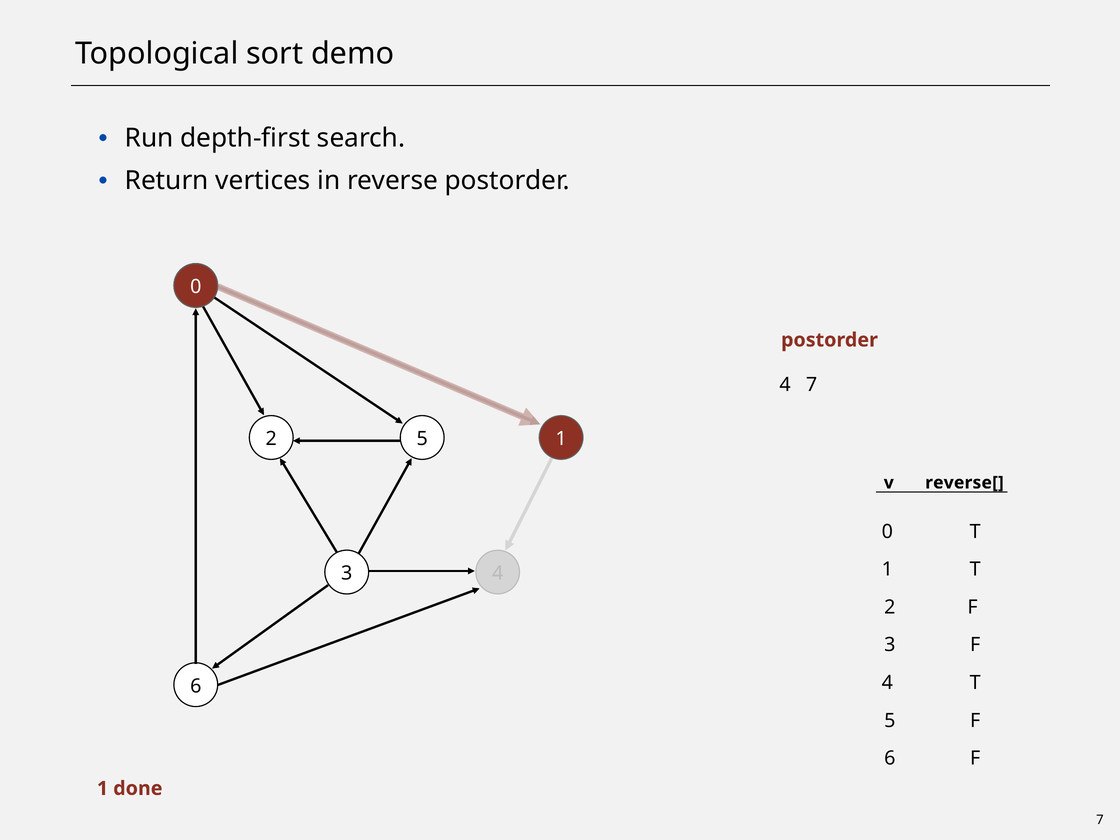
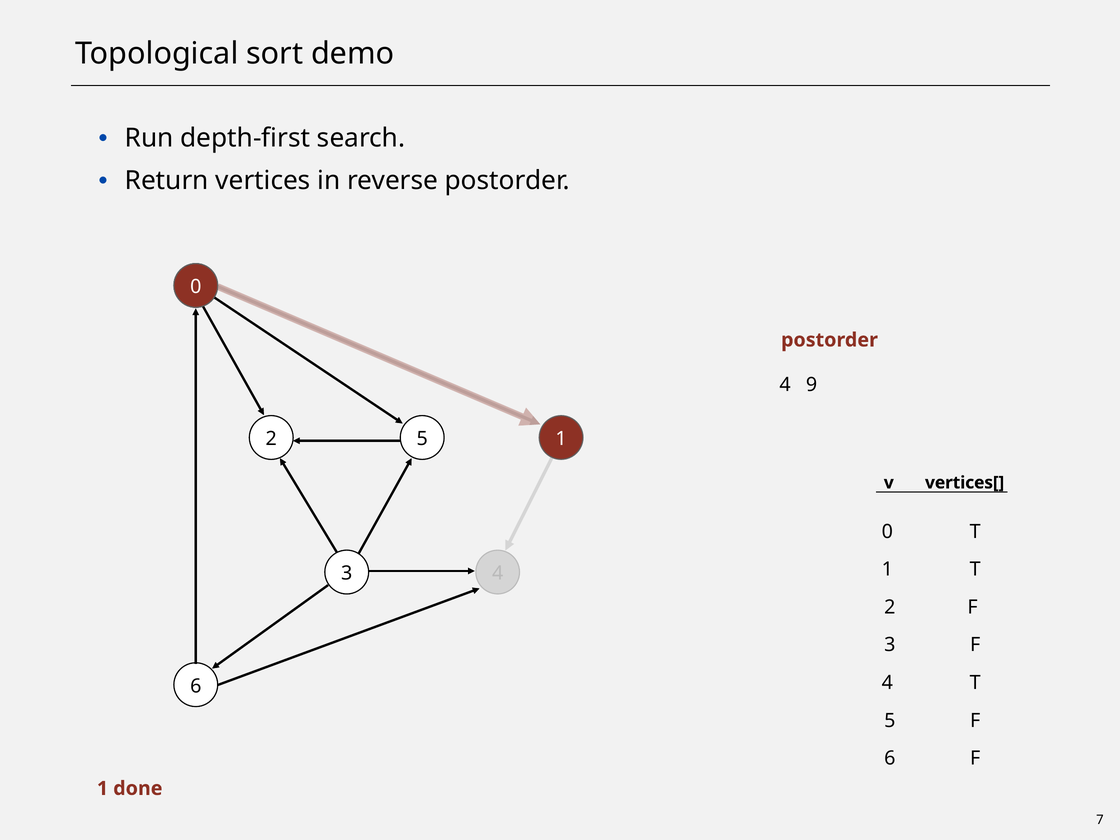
4 7: 7 -> 9 (812, 385)
reverse[: reverse[ -> vertices[ (965, 483)
